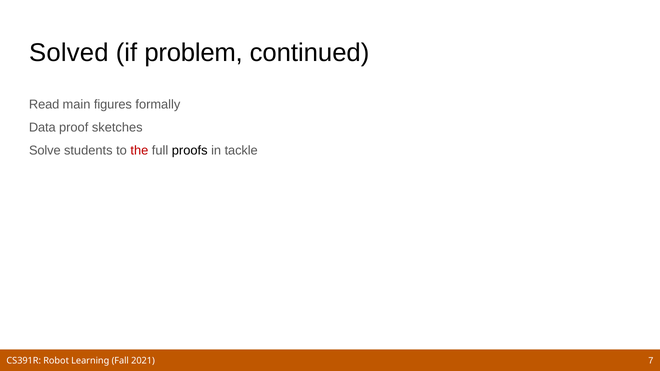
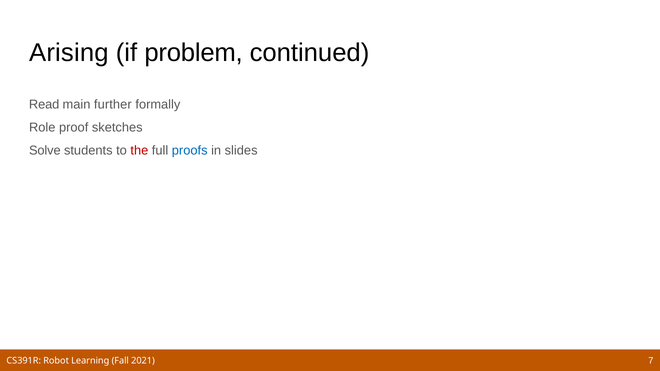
Solved: Solved -> Arising (69, 53)
figures: figures -> further (113, 104)
Data: Data -> Role (42, 128)
proofs colour: black -> blue (190, 151)
tackle: tackle -> slides (241, 151)
